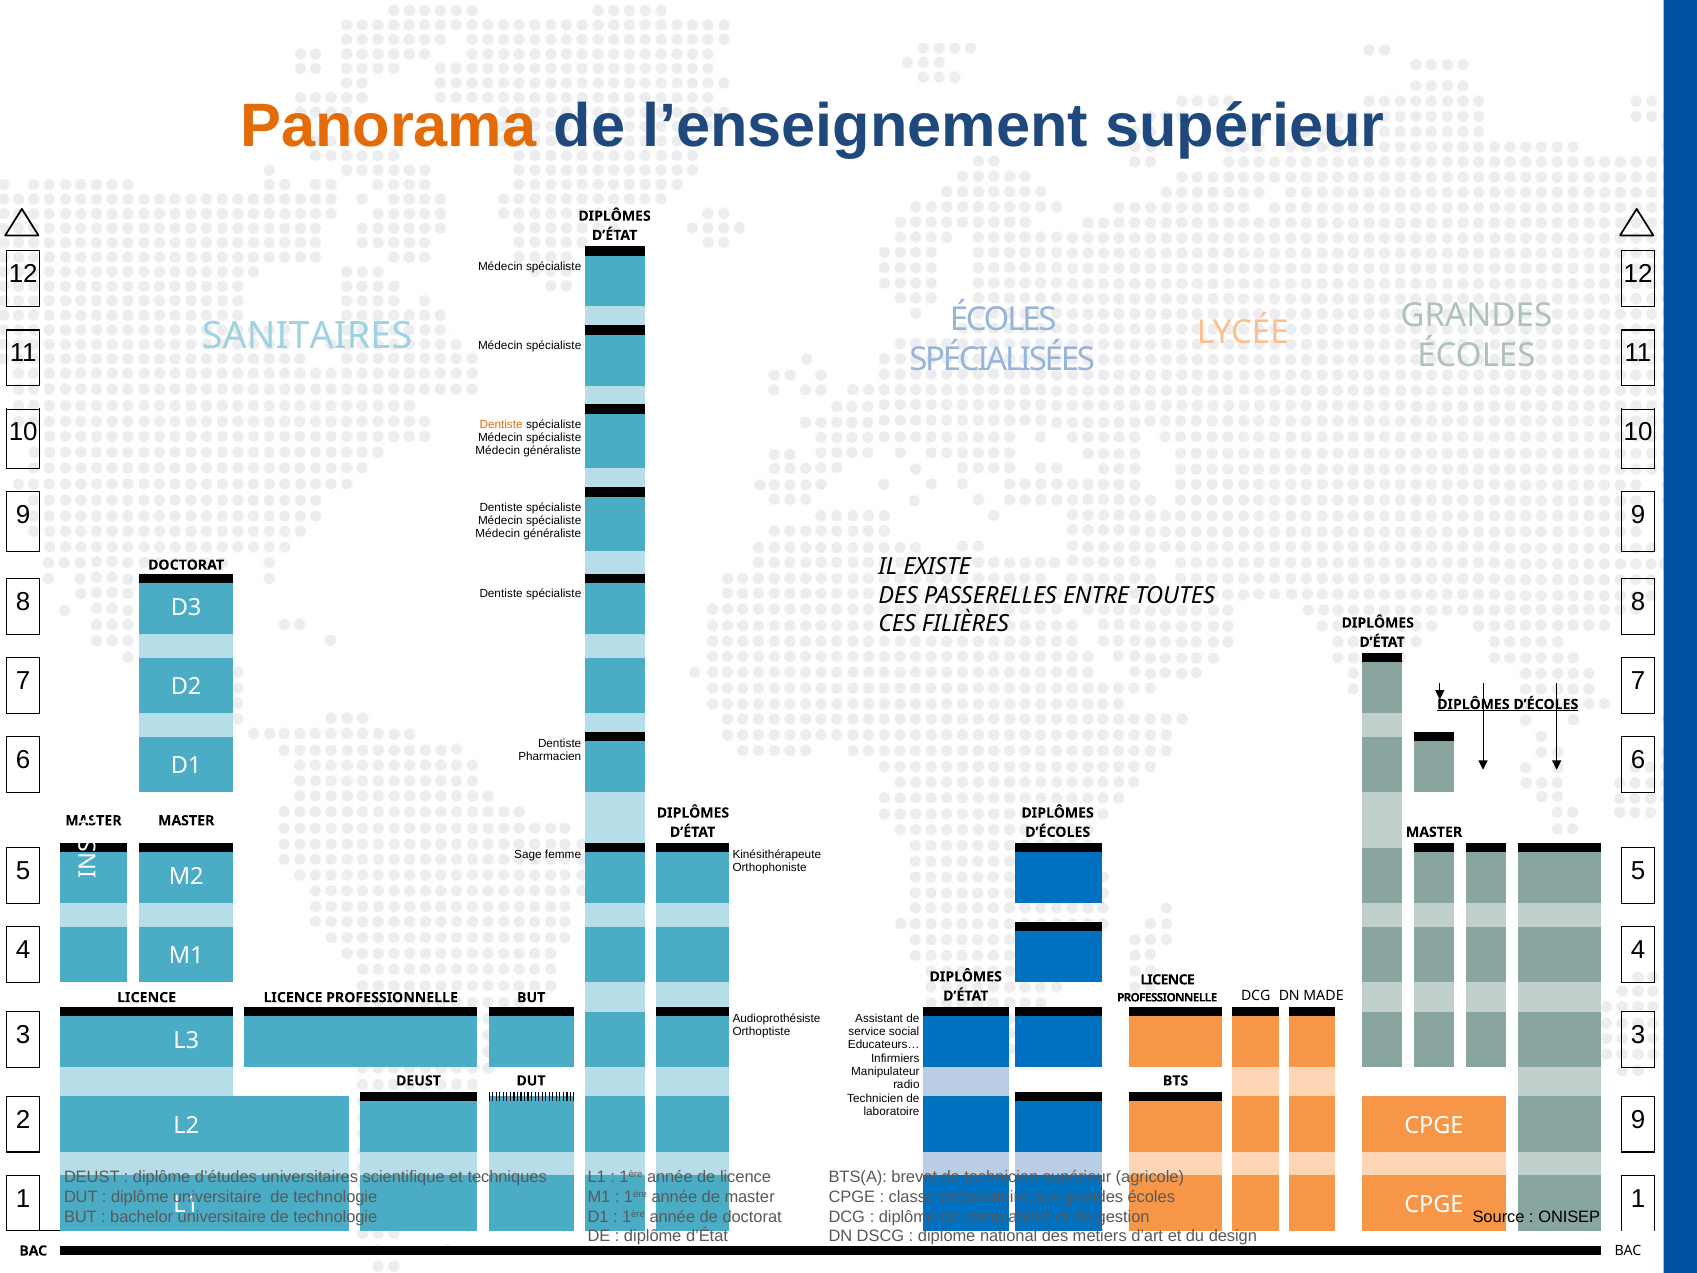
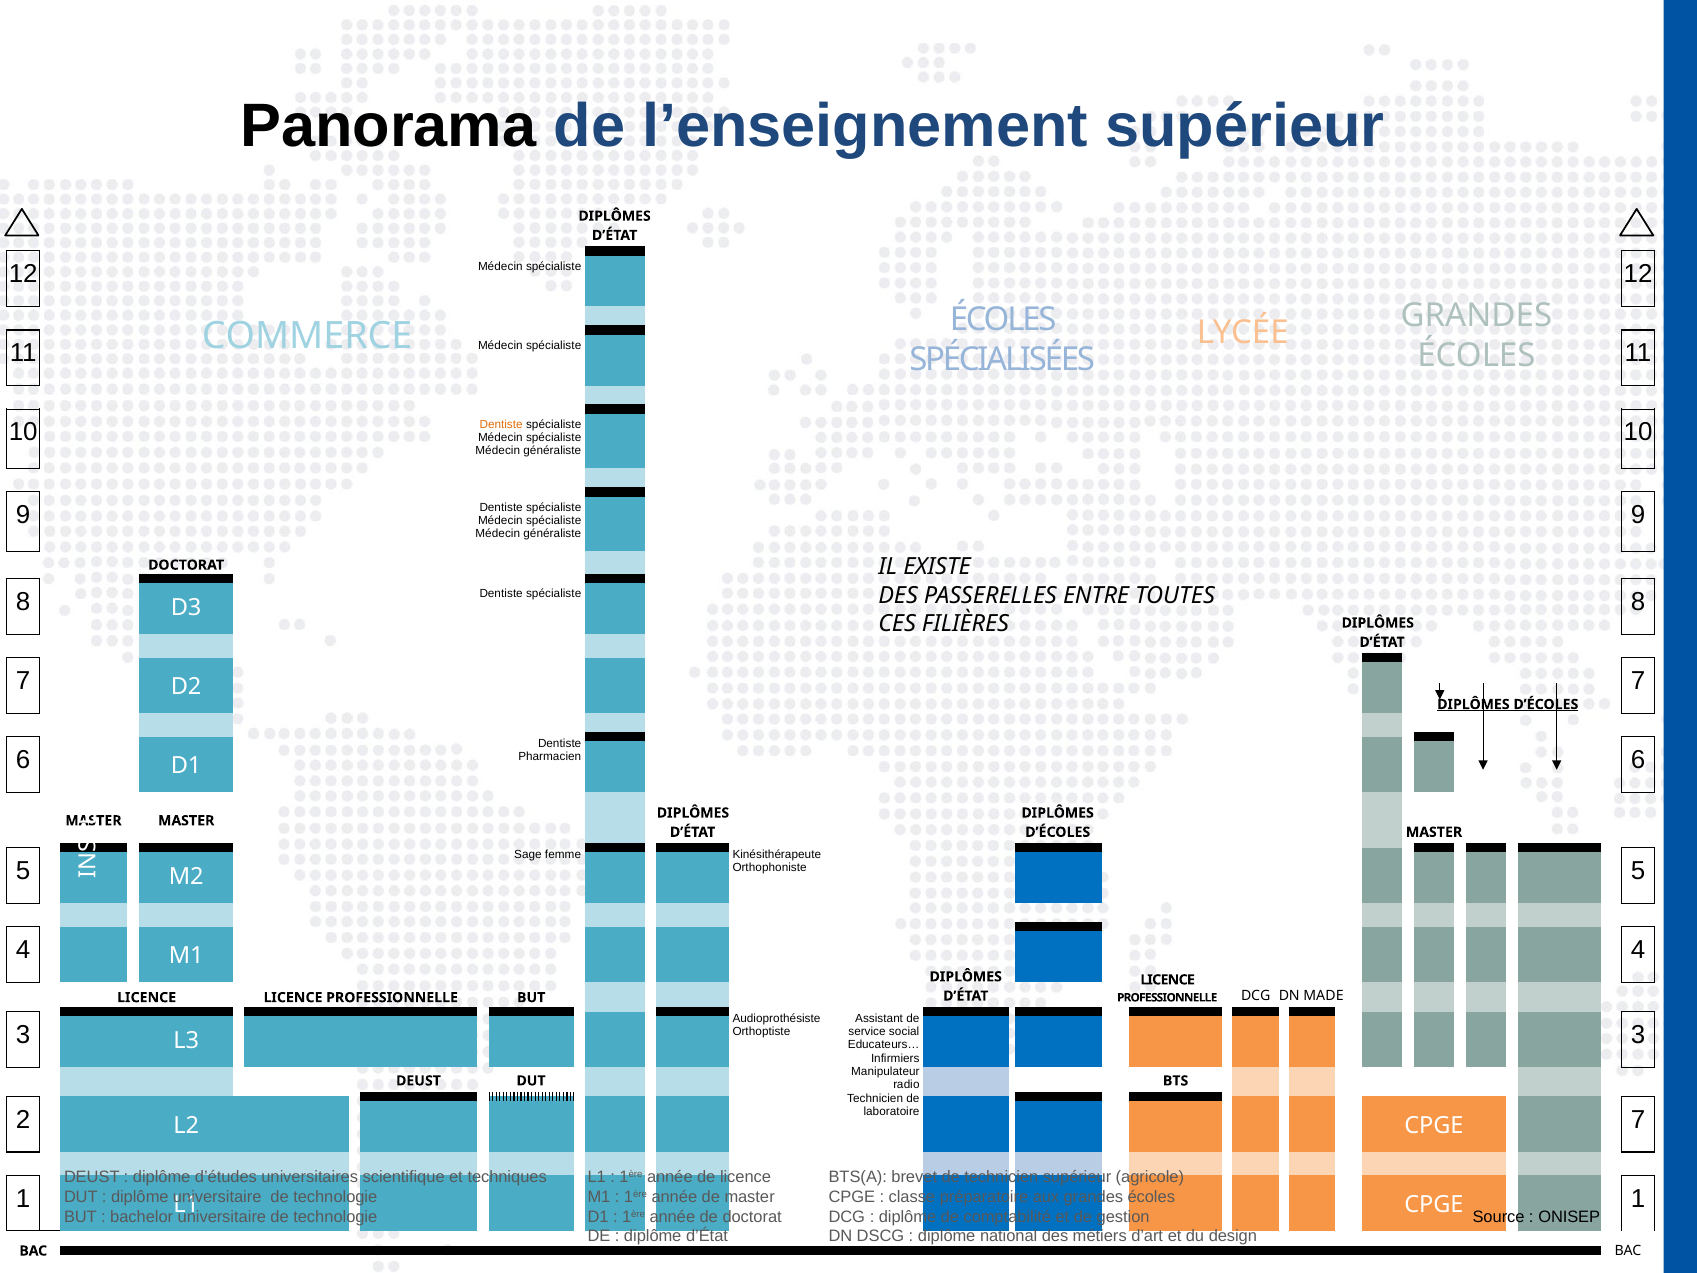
Panorama colour: orange -> black (388, 126)
SANITAIRES: SANITAIRES -> COMMERCE (307, 336)
CPGE 9: 9 -> 7 (1638, 1120)
